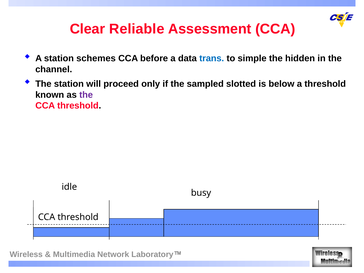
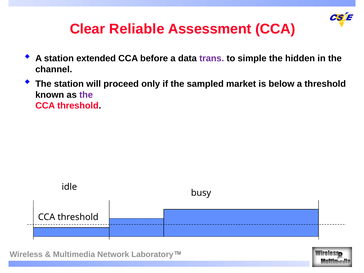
schemes: schemes -> extended (96, 58)
trans colour: blue -> purple (212, 58)
slotted: slotted -> market (241, 84)
